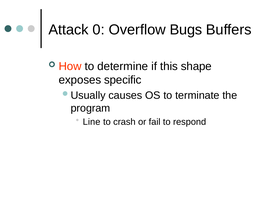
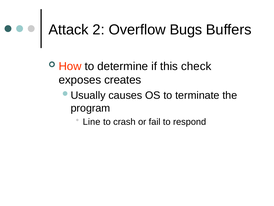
0: 0 -> 2 (99, 30)
shape: shape -> check (196, 66)
specific: specific -> creates (123, 80)
